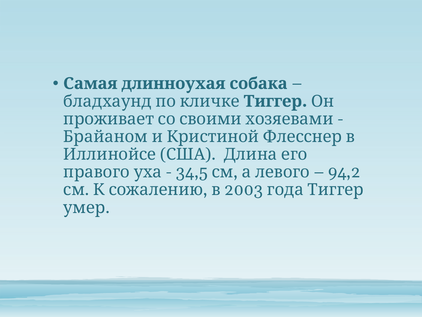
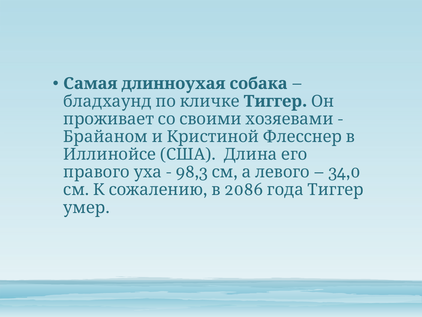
34,5: 34,5 -> 98,3 (192, 172)
94,2: 94,2 -> 34,0 (344, 172)
2003: 2003 -> 2086 (244, 190)
